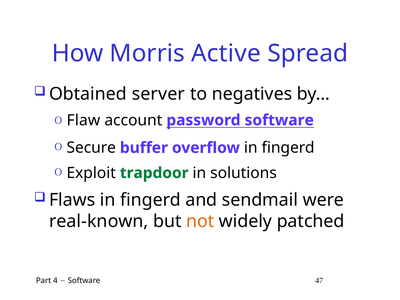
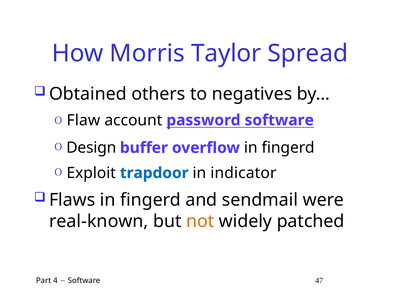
Active: Active -> Taylor (226, 53)
server: server -> others (158, 94)
Secure: Secure -> Design (91, 148)
trapdoor colour: green -> blue (154, 173)
solutions: solutions -> indicator (243, 173)
